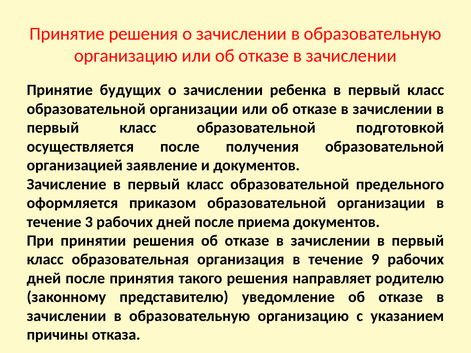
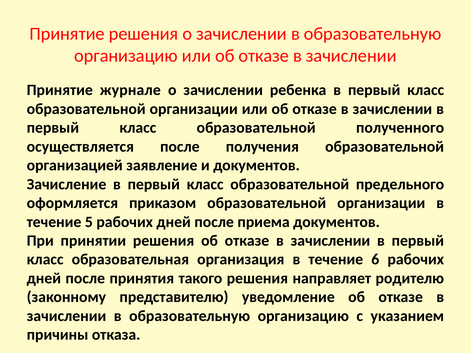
будущих: будущих -> журнале (130, 90)
подготовкой: подготовкой -> полученного (400, 128)
3: 3 -> 5 (89, 222)
9: 9 -> 6 (375, 260)
